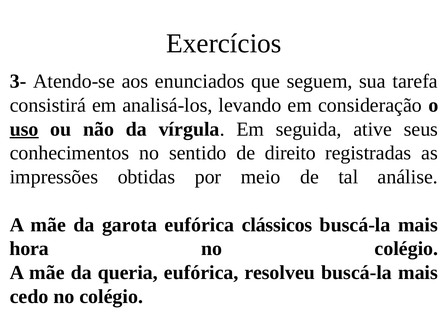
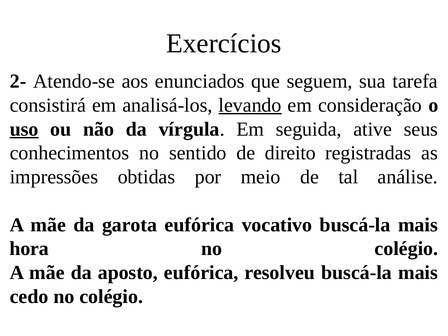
3-: 3- -> 2- (18, 81)
levando underline: none -> present (250, 105)
clássicos: clássicos -> vocativo (277, 225)
queria: queria -> aposto (128, 273)
